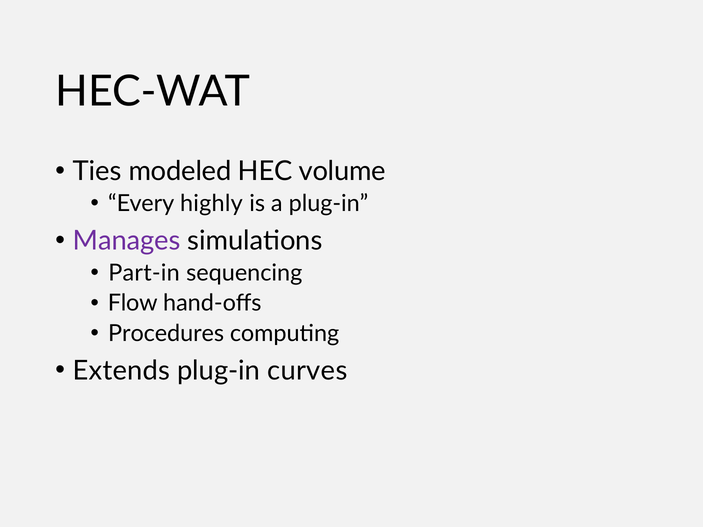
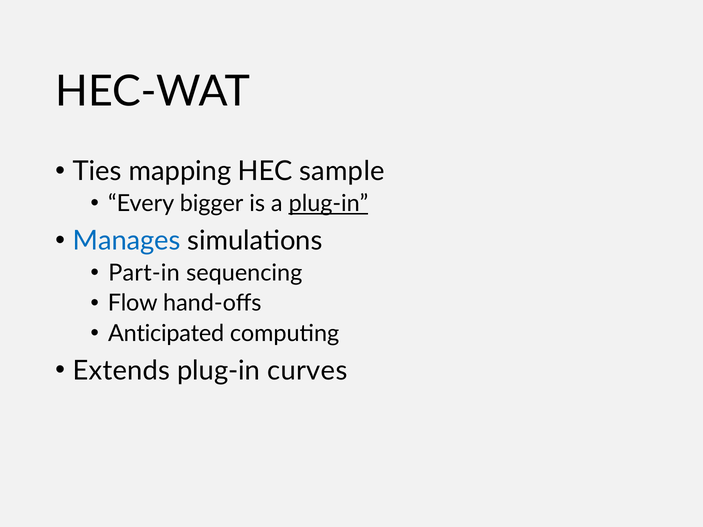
modeled: modeled -> mapping (180, 171)
volume: volume -> sample (342, 171)
highly: highly -> bigger (212, 204)
plug-in underline: none -> present (328, 204)
Manages colour: purple -> blue (127, 241)
Procedures: Procedures -> Anticipated (166, 334)
